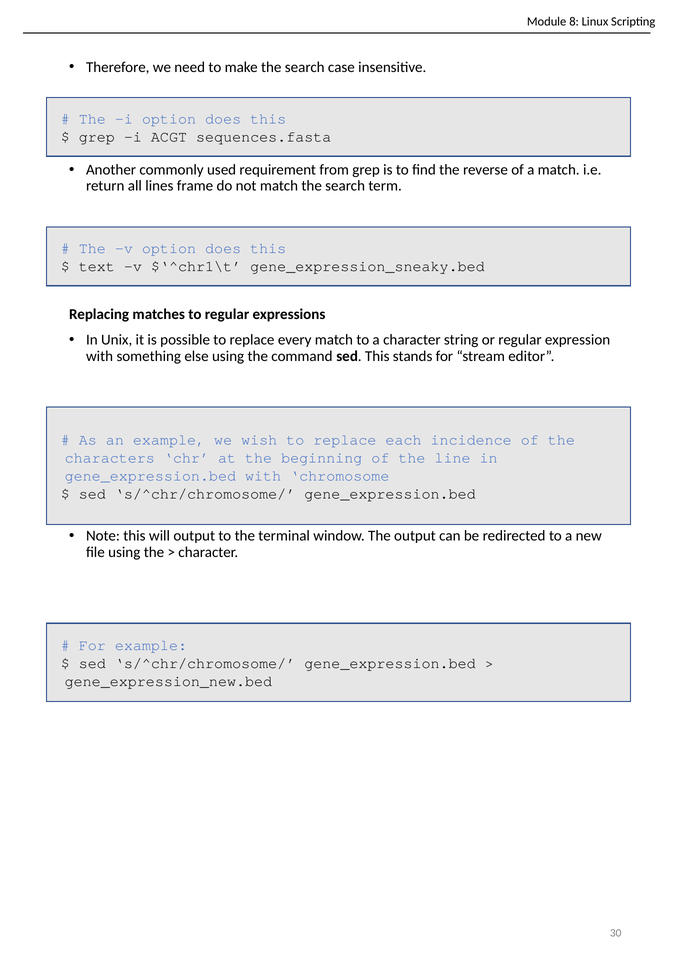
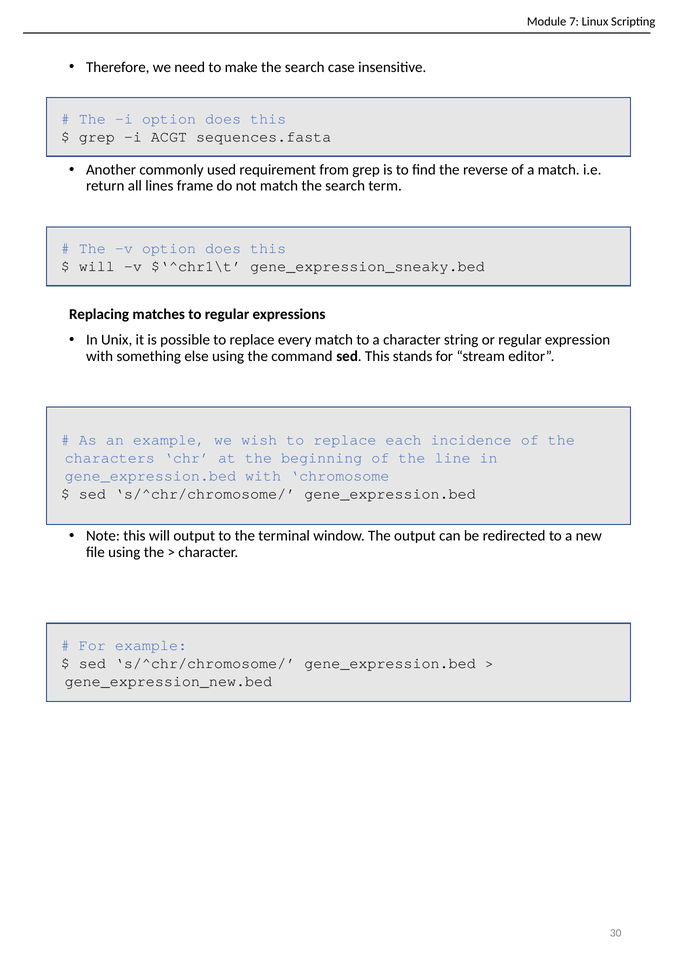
8: 8 -> 7 (574, 22)
text: text -> will (97, 266)
